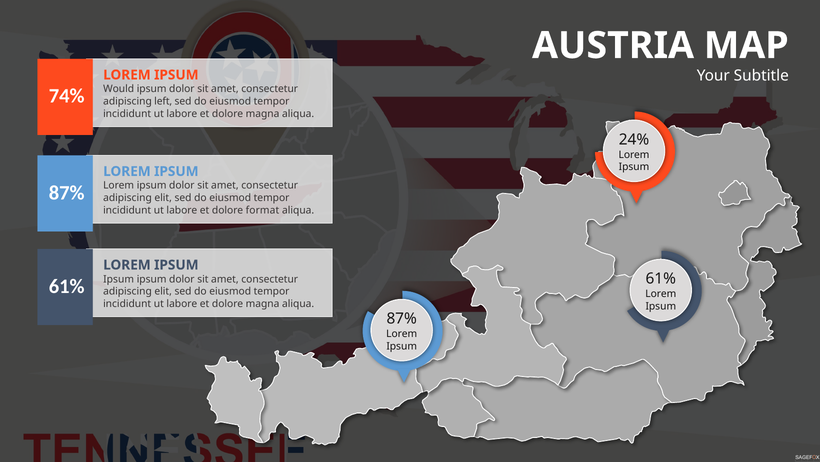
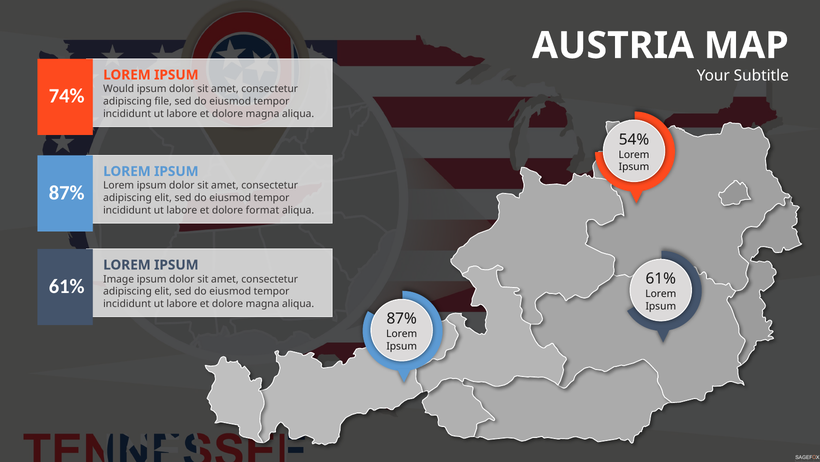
left: left -> file (163, 101)
24%: 24% -> 54% (634, 139)
Ipsum: Ipsum -> Image (119, 279)
